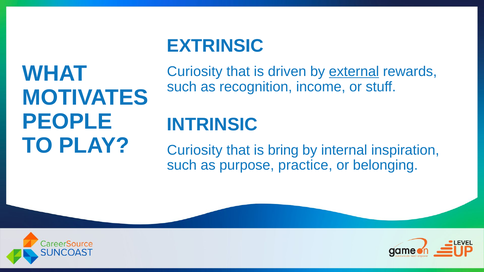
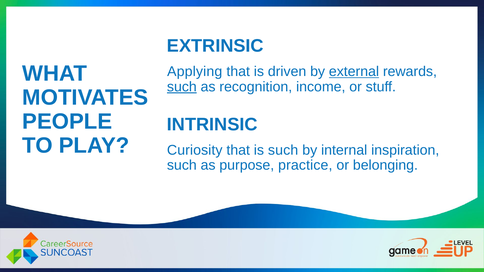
Curiosity: Curiosity -> Applying (195, 72)
such underline: none -> present (182, 87)
is bring: bring -> such (283, 150)
